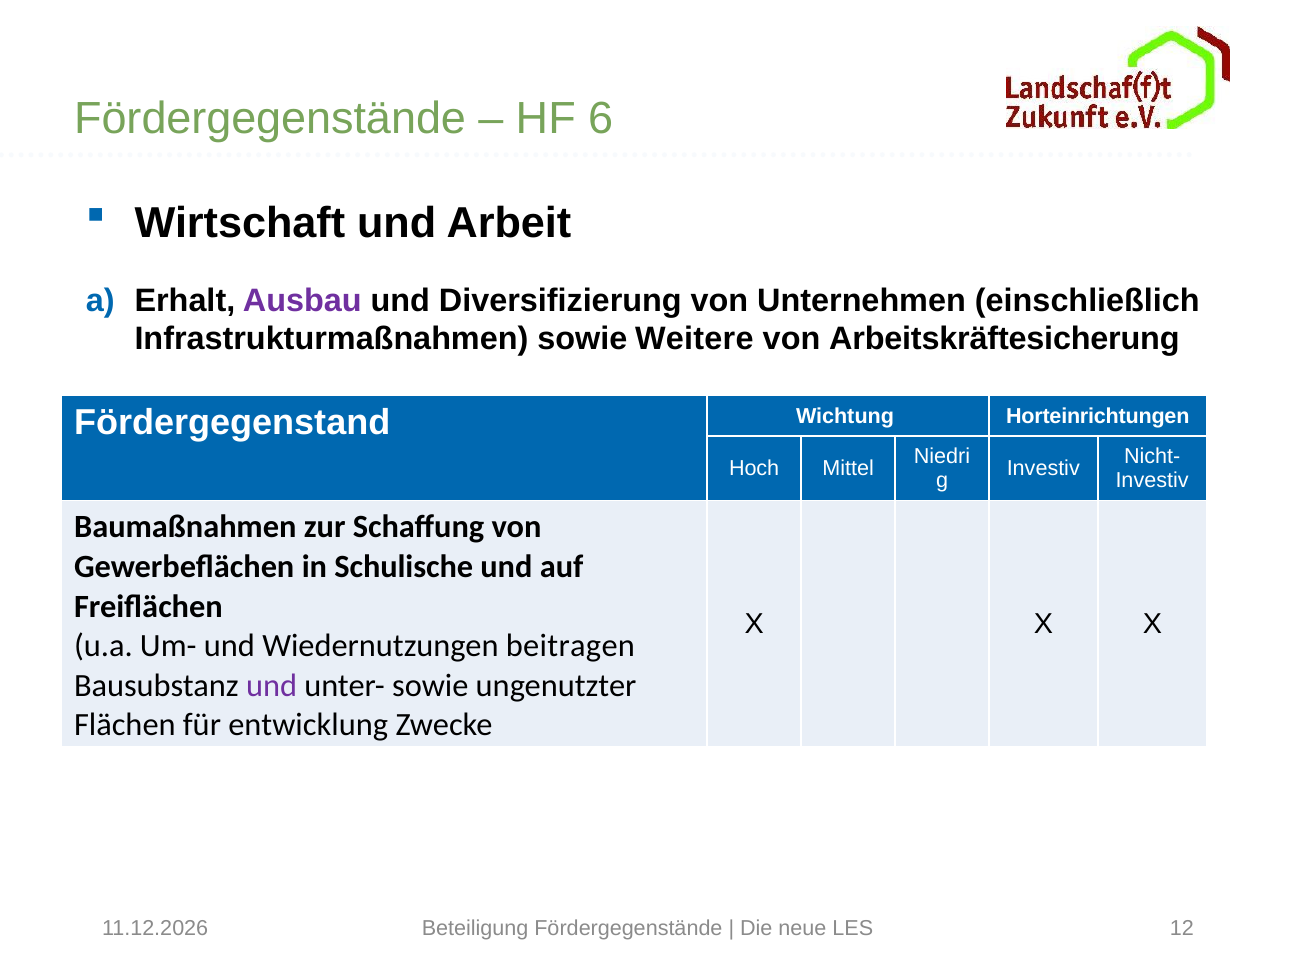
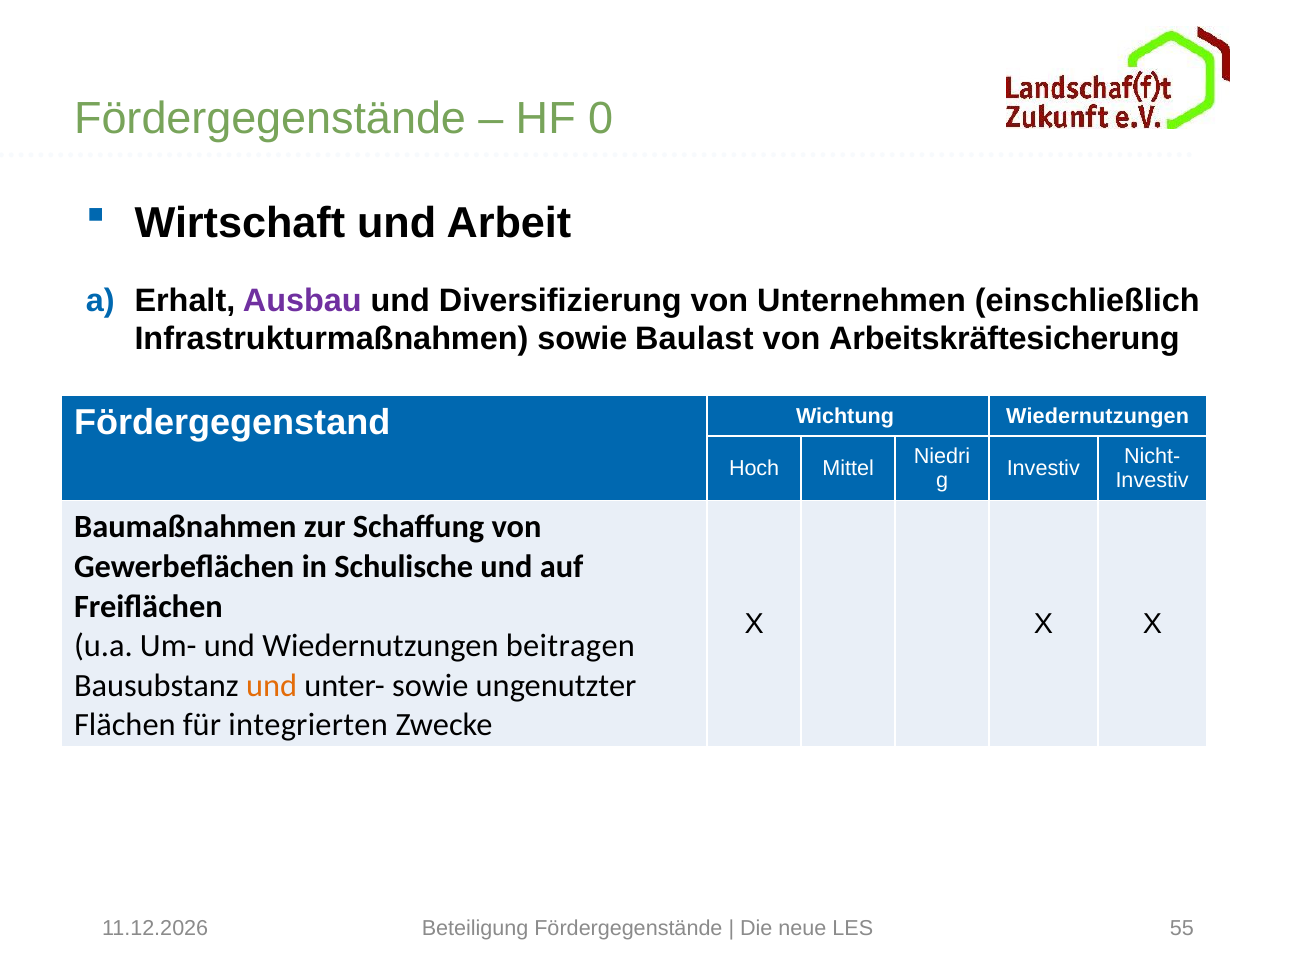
6: 6 -> 0 (601, 118)
Weitere: Weitere -> Baulast (694, 339)
Wichtung Horteinrichtungen: Horteinrichtungen -> Wiedernutzungen (1098, 416)
und colour: purple -> orange (272, 685)
entwicklung: entwicklung -> integrierten (308, 725)
12: 12 -> 55 (1182, 928)
